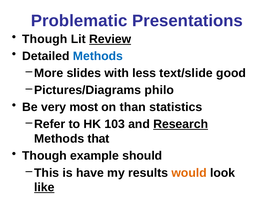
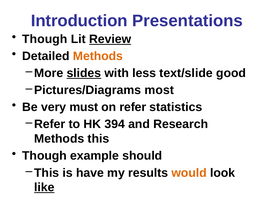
Problematic: Problematic -> Introduction (79, 21)
Methods colour: blue -> orange (98, 56)
slides underline: none -> present (84, 73)
philo: philo -> most (159, 90)
most: most -> must (84, 107)
on than: than -> refer (133, 107)
103: 103 -> 394 (115, 124)
Research underline: present -> none (181, 124)
Methods that: that -> this (98, 139)
